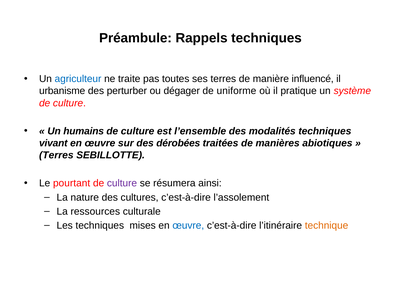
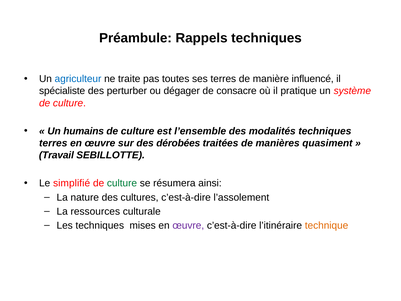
urbanisme: urbanisme -> spécialiste (62, 91)
uniforme: uniforme -> consacre (237, 91)
vivant: vivant -> terres (53, 143)
abiotiques: abiotiques -> quasiment (327, 143)
Terres: Terres -> Travail (56, 155)
pourtant: pourtant -> simplifié (72, 183)
culture colour: purple -> green (122, 183)
œuvre colour: blue -> purple (188, 225)
